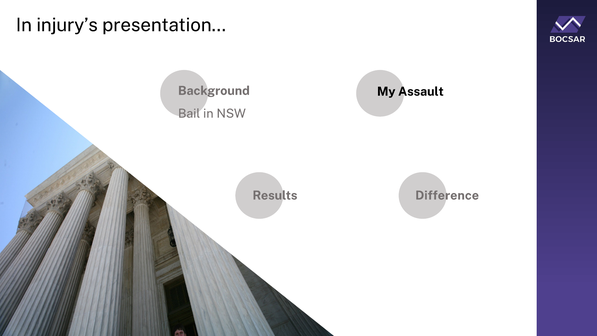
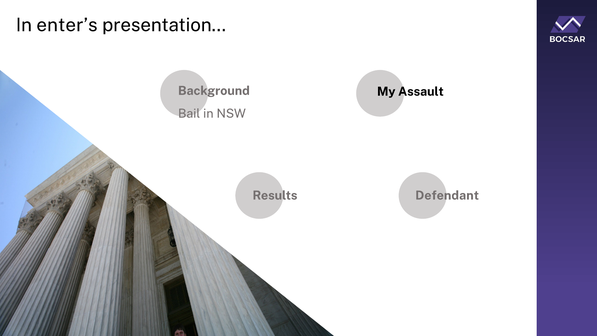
injury’s: injury’s -> enter’s (67, 25)
Difference: Difference -> Defendant (447, 195)
